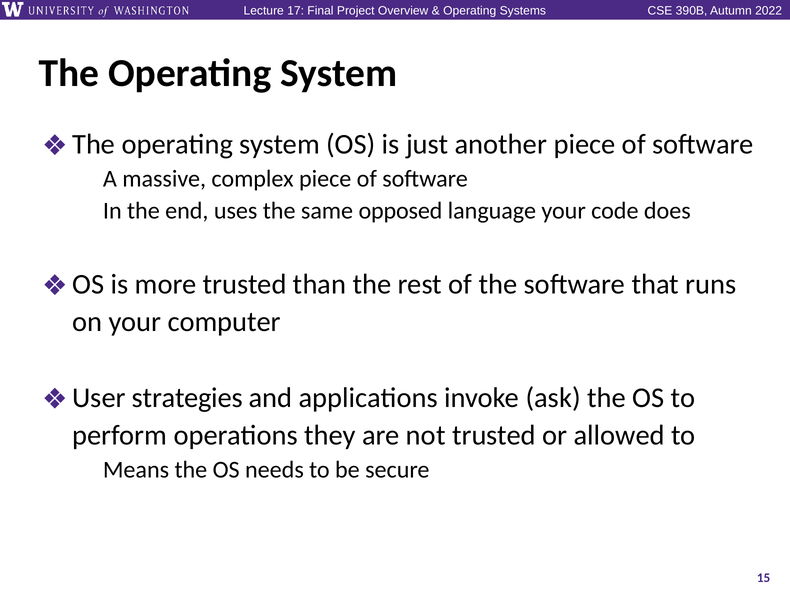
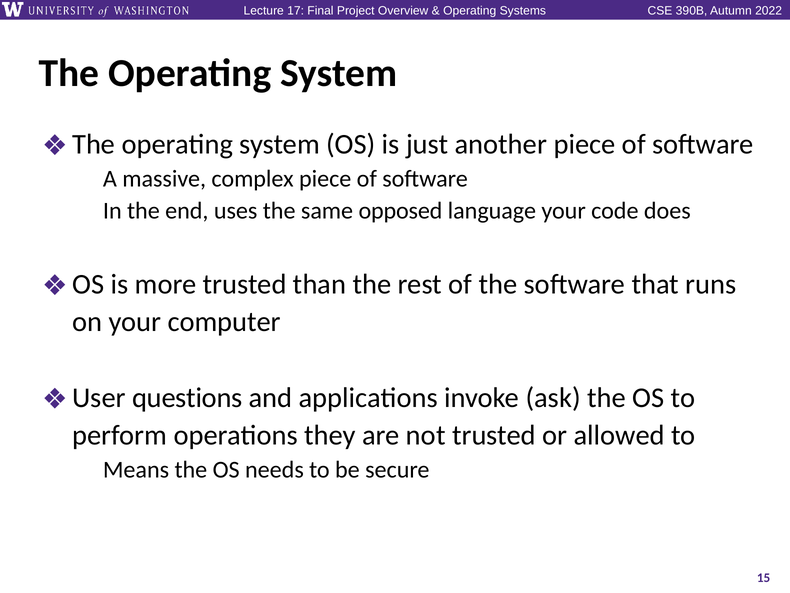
strategies: strategies -> questions (187, 398)
